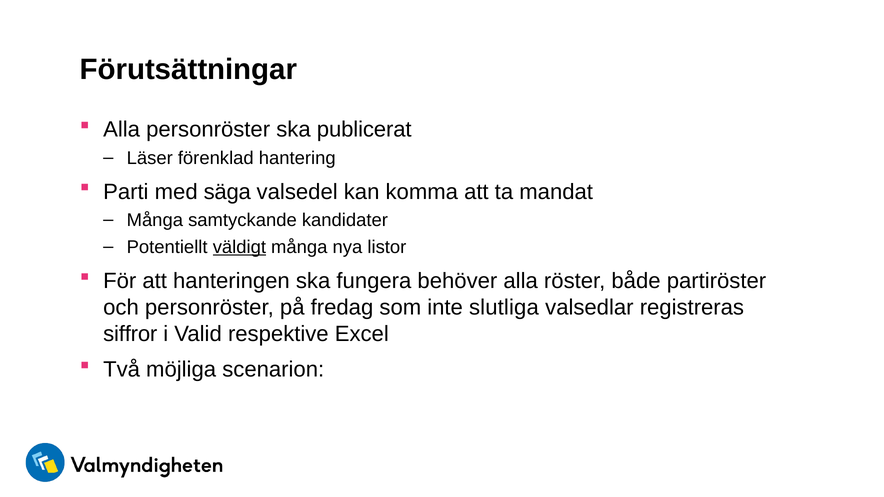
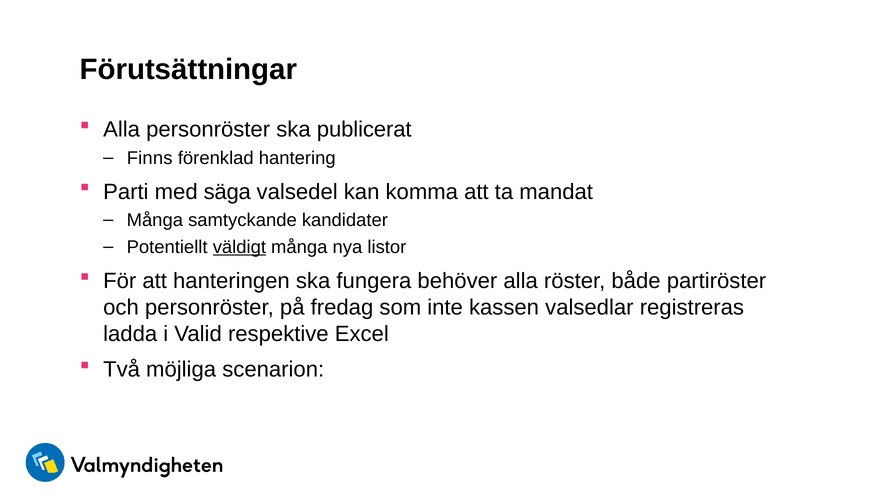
Läser: Läser -> Finns (150, 158)
slutliga: slutliga -> kassen (504, 308)
siffror: siffror -> ladda (130, 334)
